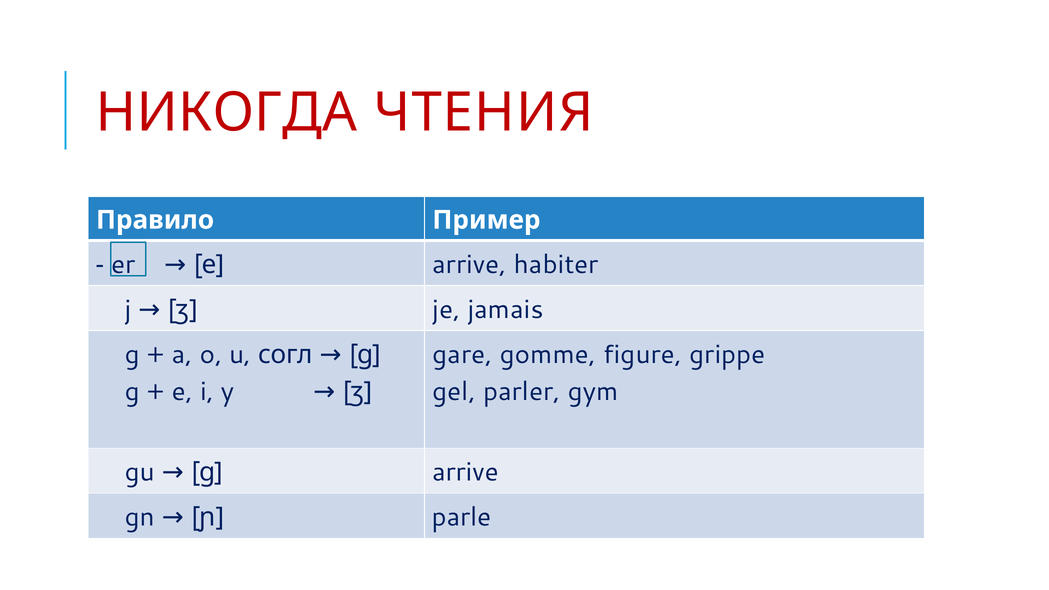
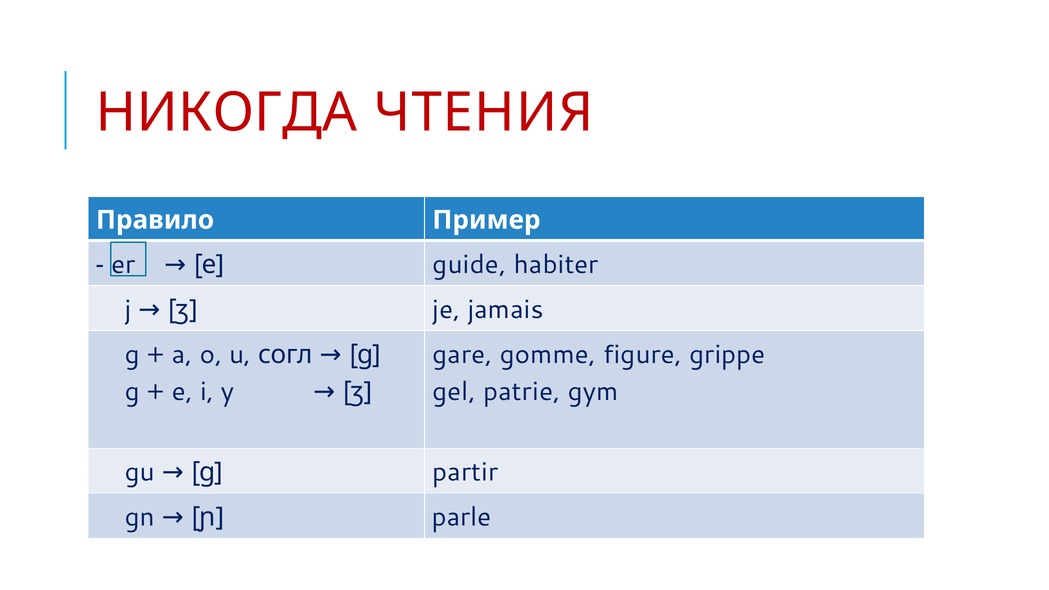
e arrive: arrive -> guide (469, 264)
parler: parler -> patrie (522, 391)
g arrive: arrive -> partir (465, 472)
